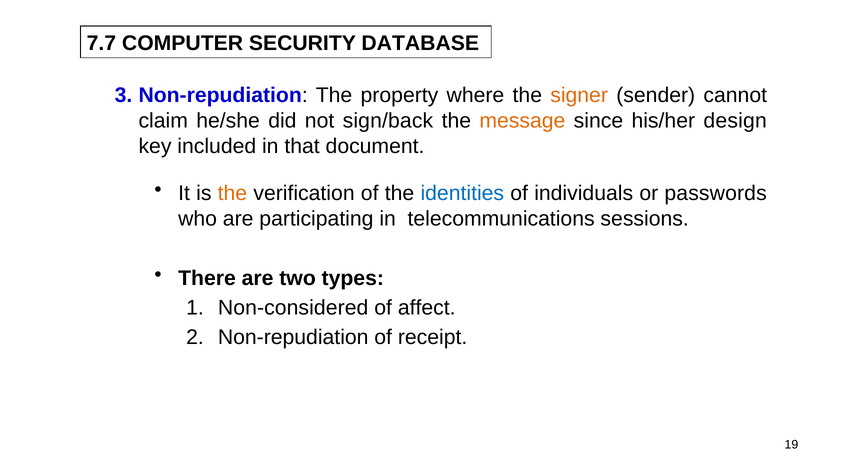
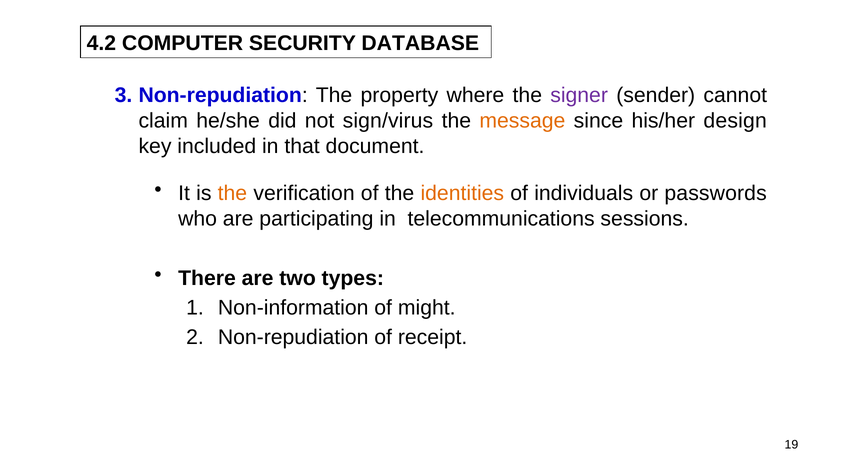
7.7: 7.7 -> 4.2 (101, 43)
signer colour: orange -> purple (579, 95)
sign/back: sign/back -> sign/virus (388, 121)
identities colour: blue -> orange (462, 194)
Non-considered: Non-considered -> Non-information (293, 308)
affect: affect -> might (427, 308)
